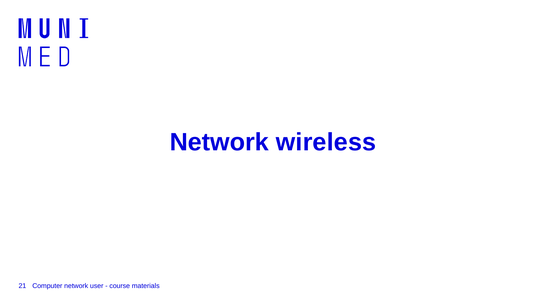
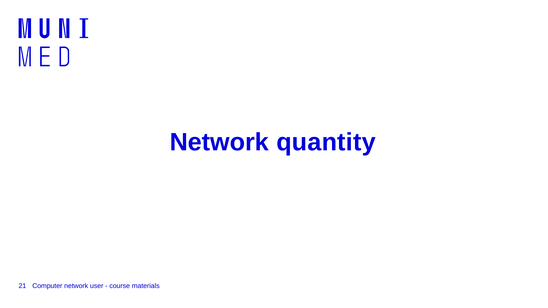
wireless: wireless -> quantity (326, 142)
